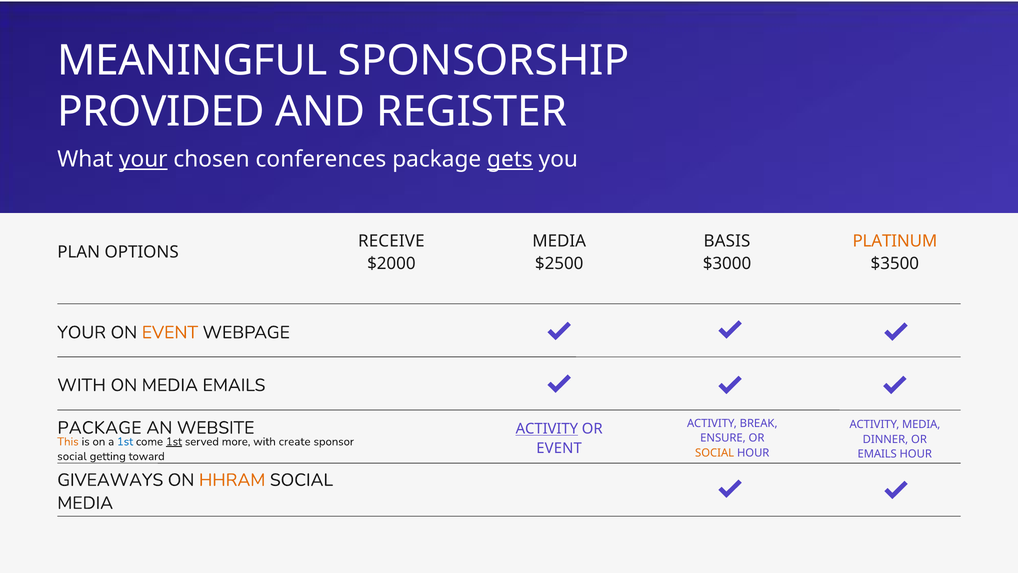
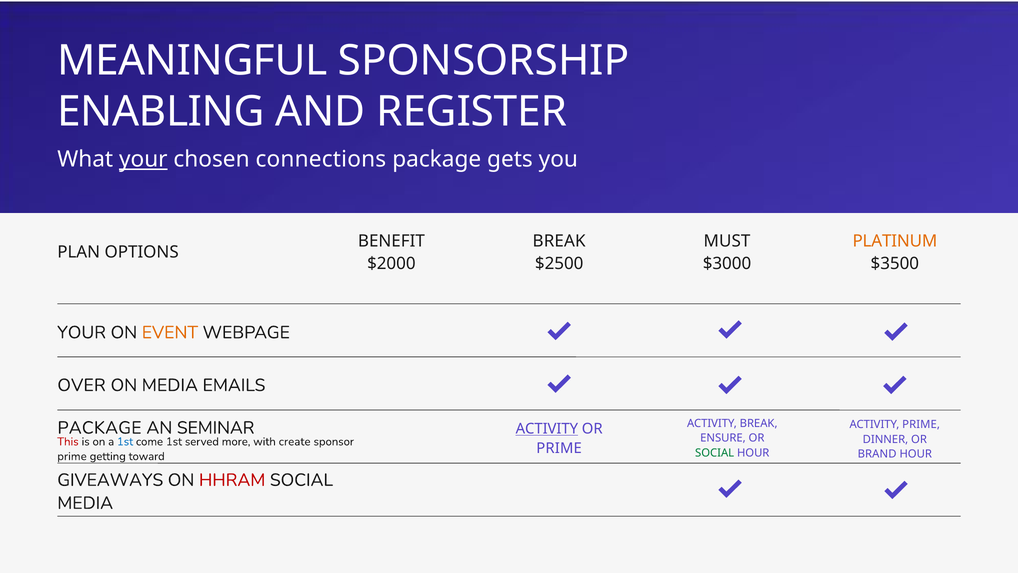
PROVIDED: PROVIDED -> ENABLING (161, 112)
conferences: conferences -> connections (321, 159)
gets underline: present -> none (510, 159)
RECEIVE: RECEIVE -> BENEFIT (391, 241)
MEDIA: MEDIA -> BREAK (559, 241)
BASIS: BASIS -> MUST (727, 241)
WITH: WITH -> OVER (82, 385)
WEBSITE: WEBSITE -> SEMINAR (216, 428)
ACTIVITY MEDIA: MEDIA -> PRIME (921, 424)
This colour: orange -> red (68, 441)
1st underline: present -> none (174, 441)
EVENT: EVENT -> PRIME (559, 448)
SOCIAL colour: orange -> green (715, 453)
EMAILS: EMAILS -> BRAND (877, 454)
social: social -> prime (72, 456)
HHRAM colour: orange -> red (232, 480)
